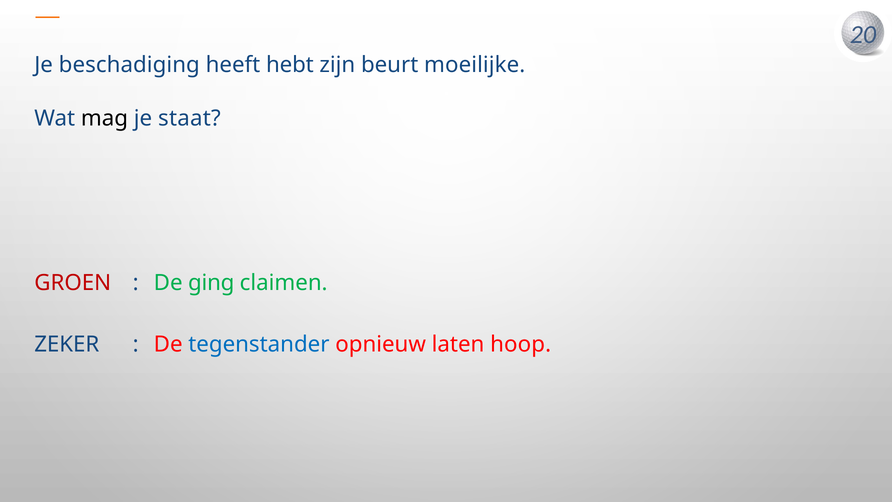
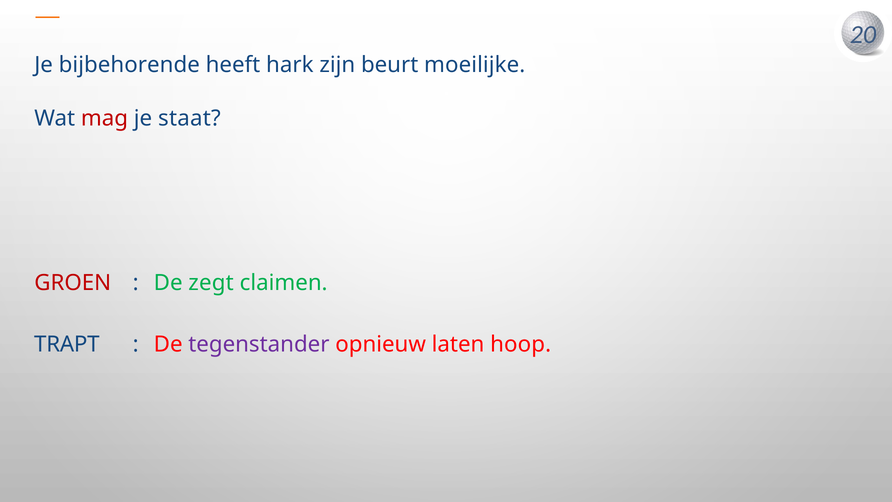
beschadiging: beschadiging -> bijbehorende (129, 65)
hebt: hebt -> hark (290, 65)
mag colour: black -> red (104, 118)
ging: ging -> zegt (211, 283)
ZEKER: ZEKER -> TRAPT (67, 344)
tegenstander colour: blue -> purple (259, 344)
